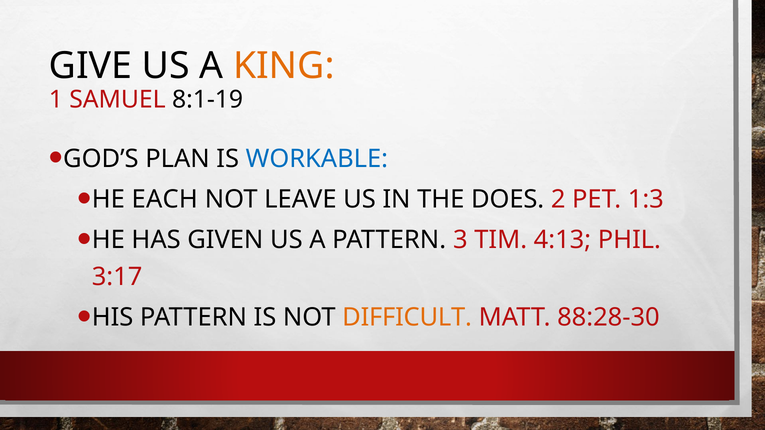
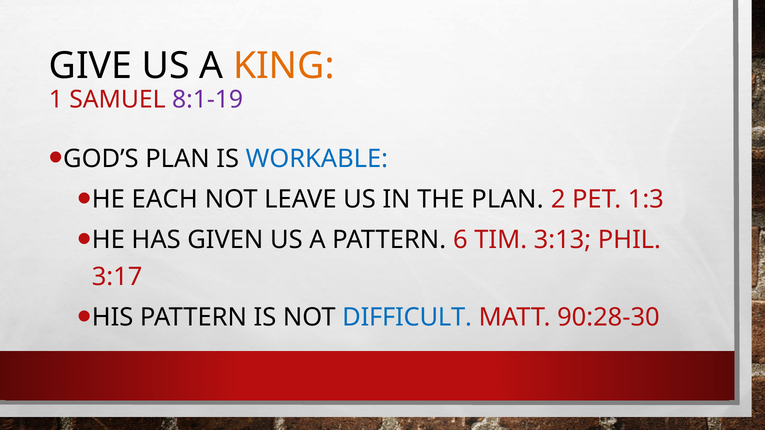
8:1-19 colour: black -> purple (208, 100)
THE DOES: DOES -> PLAN (507, 199)
3: 3 -> 6 (460, 240)
4:13: 4:13 -> 3:13 (562, 240)
DIFFICULT colour: orange -> blue (407, 318)
88:28-30: 88:28-30 -> 90:28-30 (608, 318)
